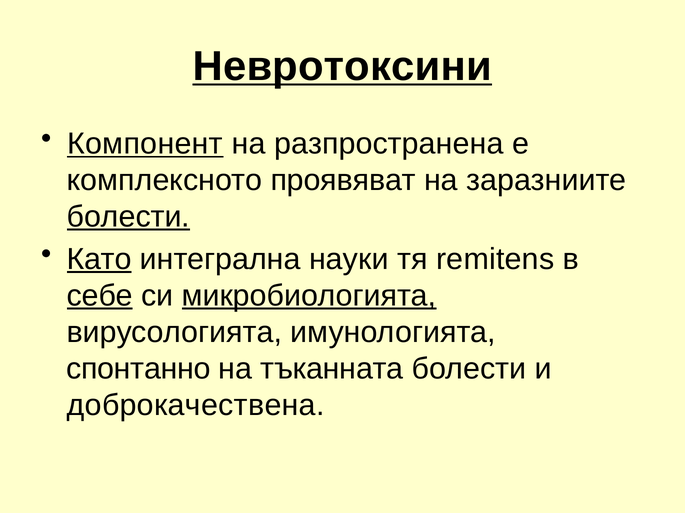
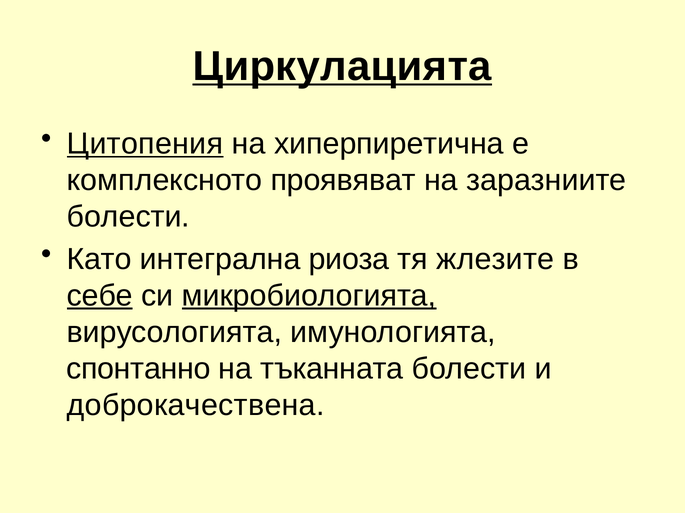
Невротоксини: Невротоксини -> Циркулацията (342, 66)
Компонент: Компонент -> Цитопения (145, 144)
разпространена: разпространена -> хиперпиретична (389, 144)
болести underline: present -> none (128, 217)
Като underline: present -> none (99, 259)
науки: науки -> риоза (349, 259)
remitens: remitens -> жлезите (495, 259)
